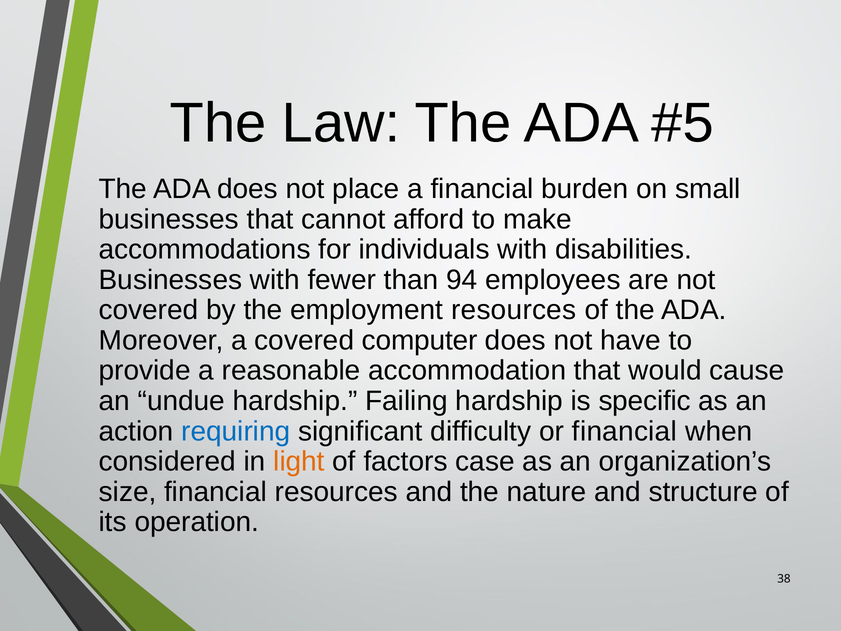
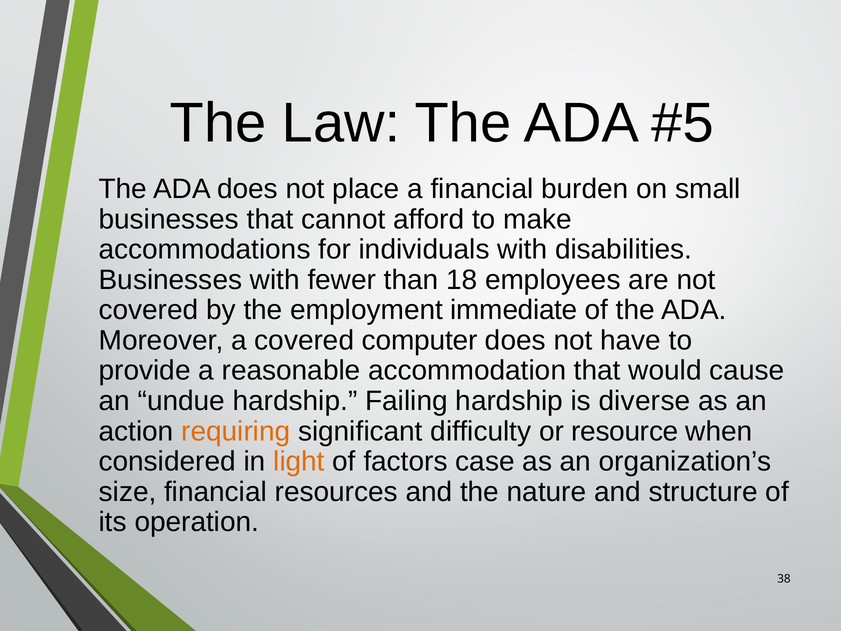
94: 94 -> 18 (462, 280)
employment resources: resources -> immediate (514, 310)
specific: specific -> diverse (644, 401)
requiring colour: blue -> orange (236, 431)
or financial: financial -> resource (625, 431)
